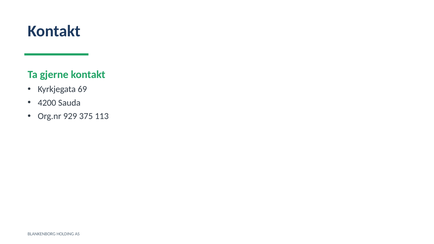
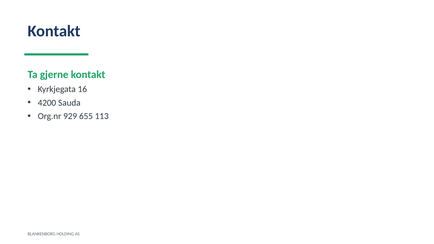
69: 69 -> 16 (82, 89)
375: 375 -> 655 (86, 116)
